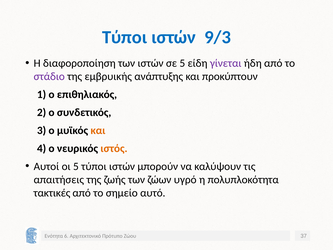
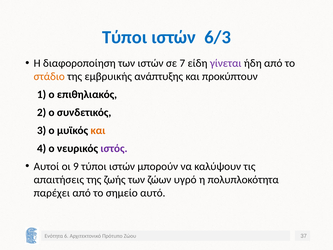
9/3: 9/3 -> 6/3 (218, 37)
σε 5: 5 -> 7 (182, 63)
στάδιο colour: purple -> orange (49, 76)
ιστός colour: orange -> purple (114, 148)
οι 5: 5 -> 9 (76, 166)
τακτικές: τακτικές -> παρέχει (52, 193)
